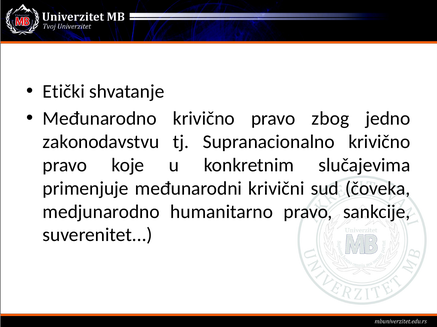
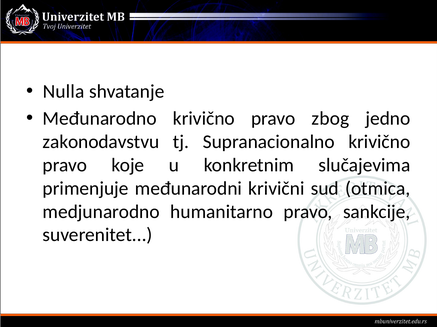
Etički: Etički -> Nulla (64, 92)
čoveka: čoveka -> otmica (378, 189)
